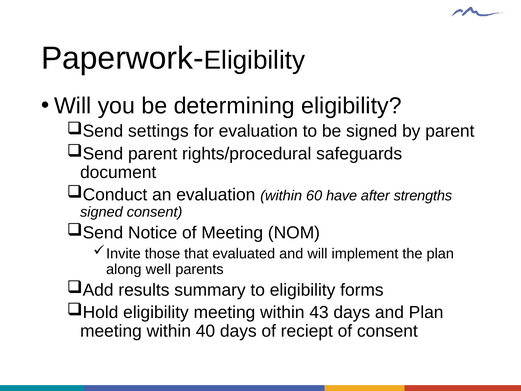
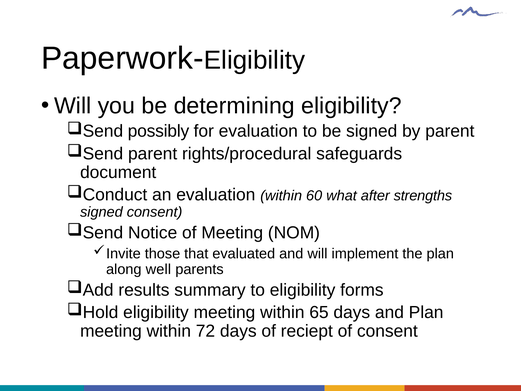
settings: settings -> possibly (158, 131)
have: have -> what (342, 196)
43: 43 -> 65 (319, 312)
40: 40 -> 72 (205, 331)
